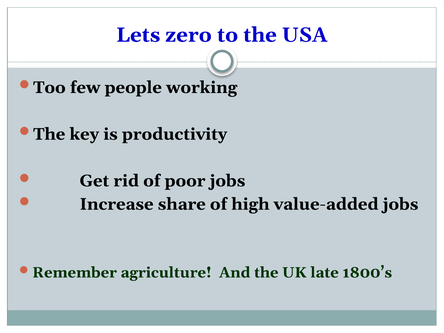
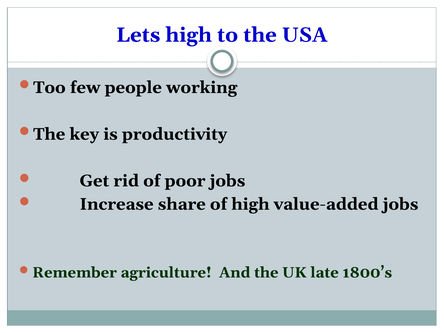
Lets zero: zero -> high (189, 35)
